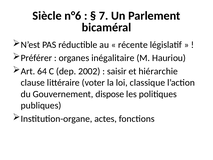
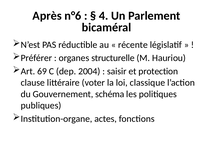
Siècle: Siècle -> Après (47, 16)
7: 7 -> 4 (104, 16)
inégalitaire: inégalitaire -> structurelle (113, 58)
64: 64 -> 69 (42, 71)
2002: 2002 -> 2004 (89, 71)
hiérarchie: hiérarchie -> protection (158, 71)
dispose: dispose -> schéma (110, 94)
